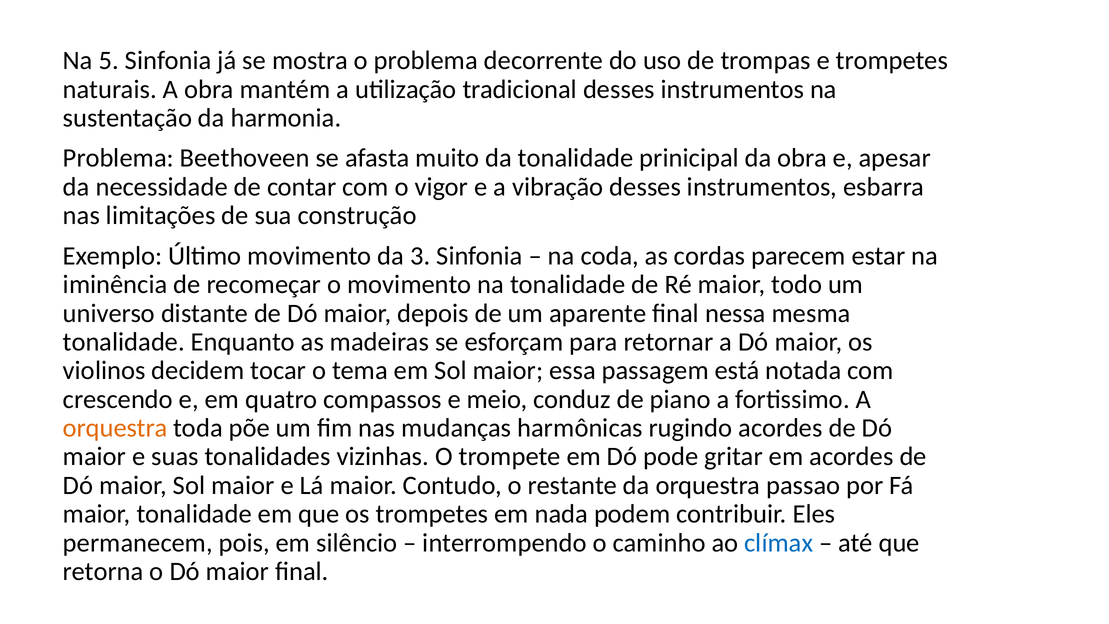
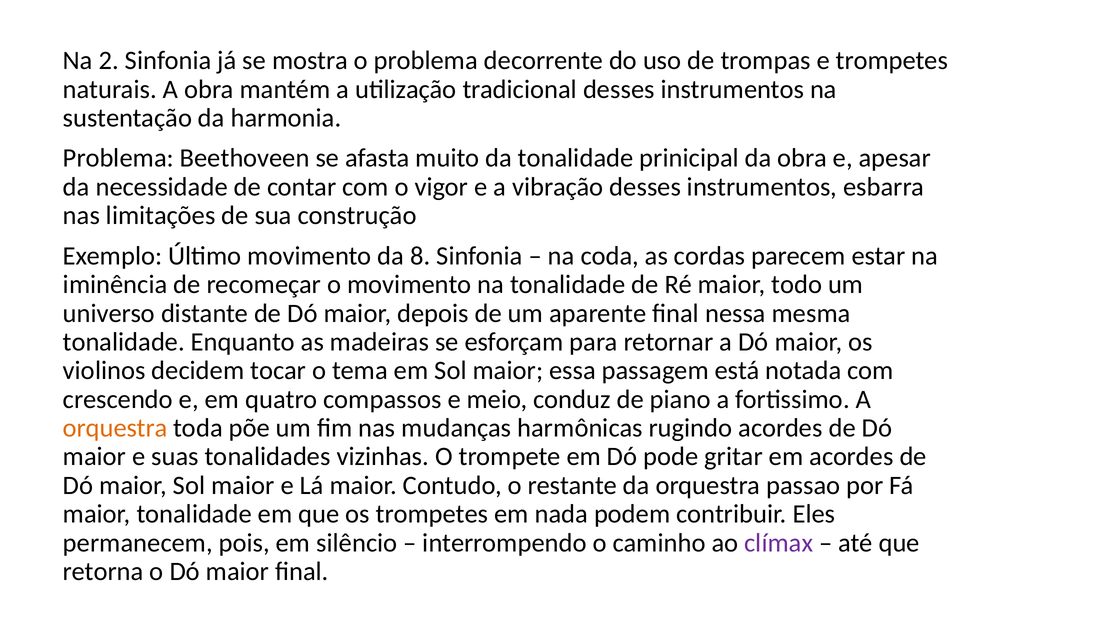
5: 5 -> 2 (109, 61)
3: 3 -> 8 (420, 256)
clímax colour: blue -> purple (779, 543)
